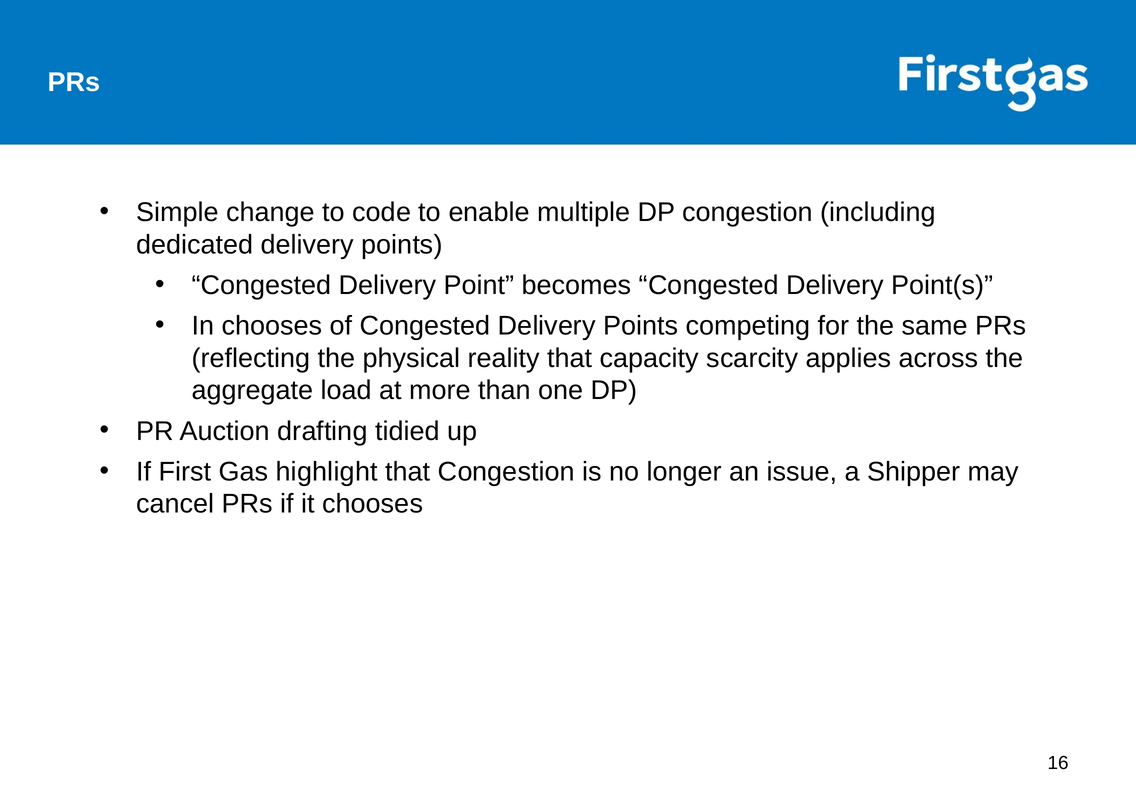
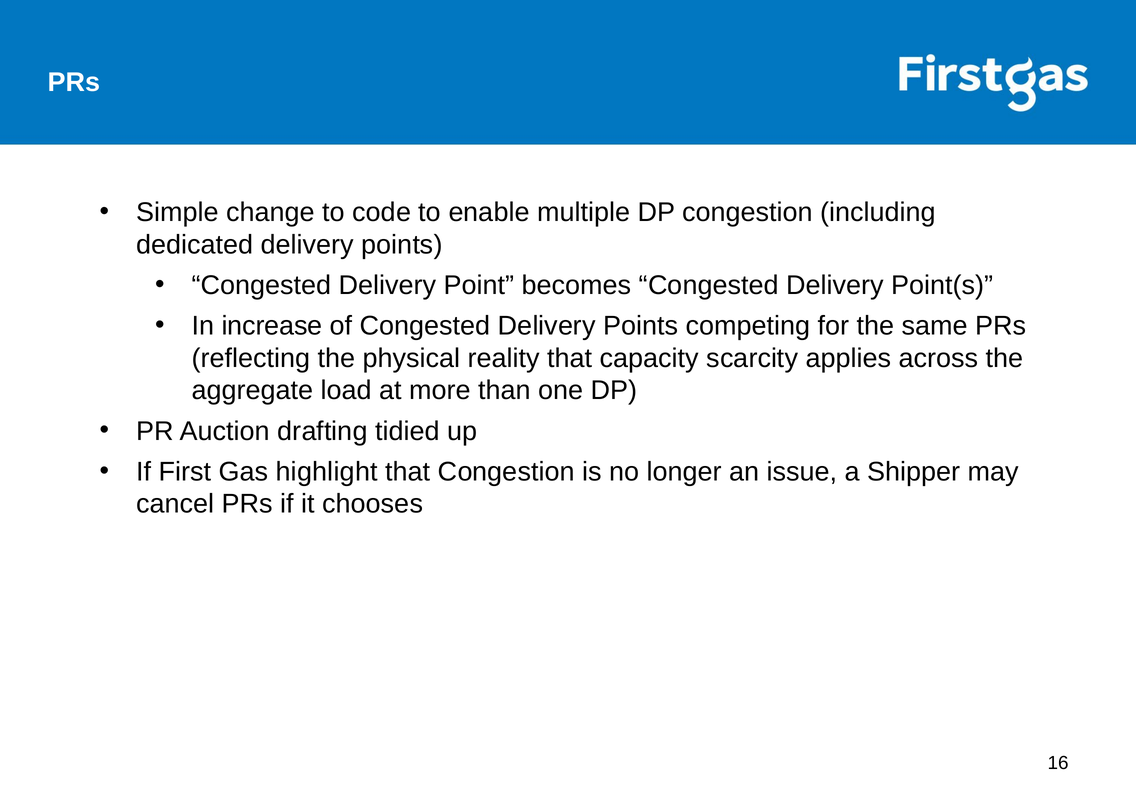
In chooses: chooses -> increase (272, 325)
